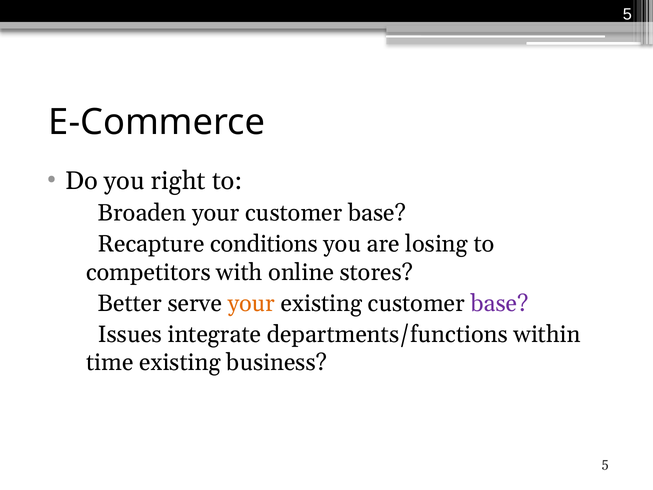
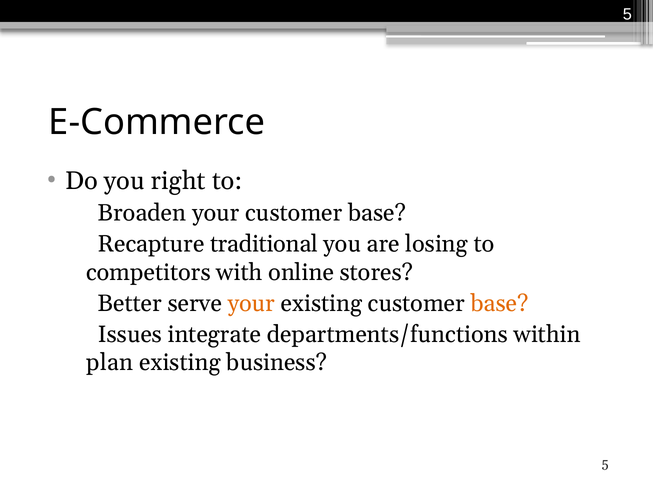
conditions: conditions -> traditional (264, 244)
base colour: purple -> orange (500, 303)
time: time -> plan (110, 362)
